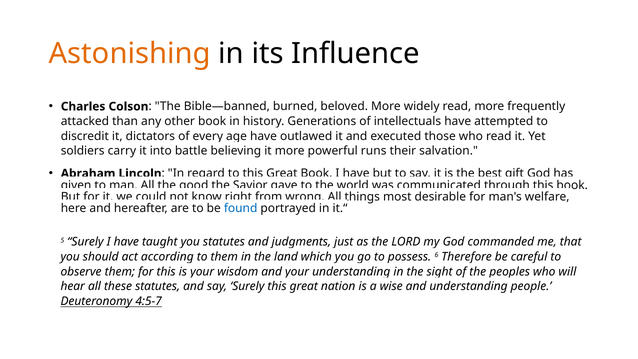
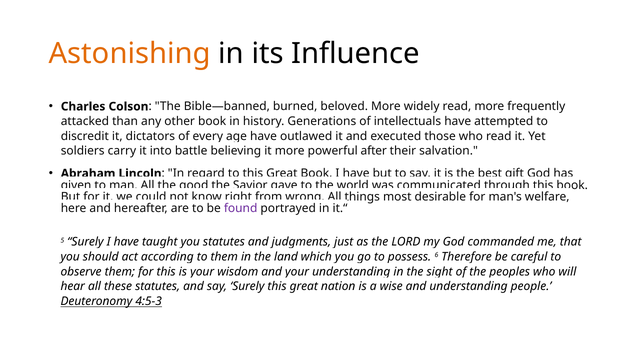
runs: runs -> after (374, 151)
found colour: blue -> purple (241, 208)
4:5-7: 4:5-7 -> 4:5-3 (149, 301)
